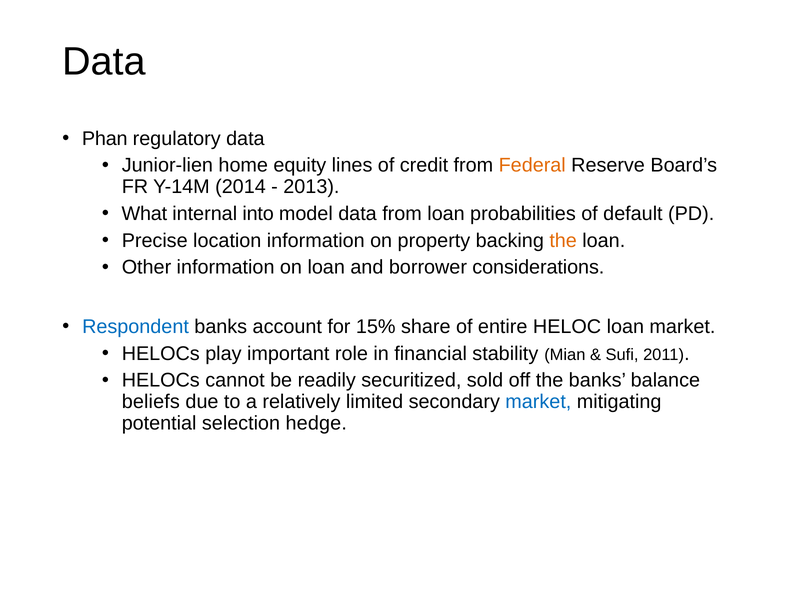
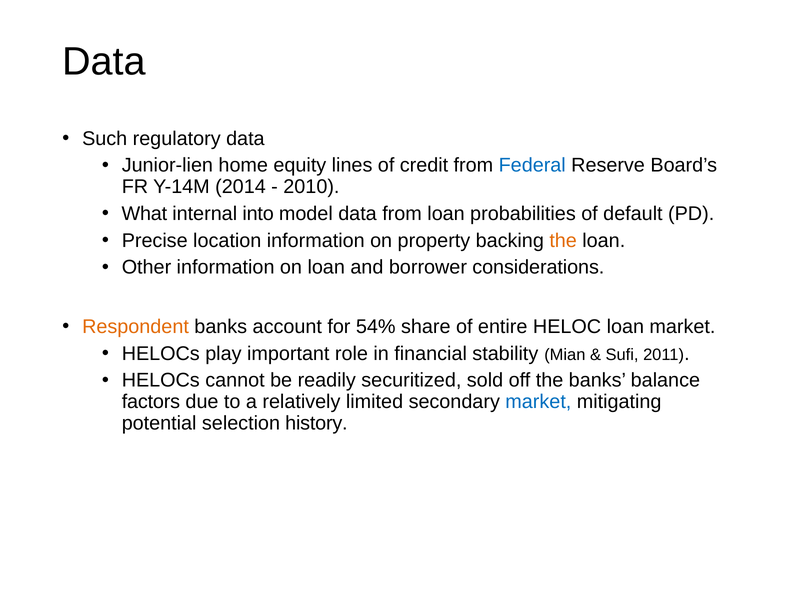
Phan: Phan -> Such (105, 139)
Federal colour: orange -> blue (532, 165)
2013: 2013 -> 2010 (311, 187)
Respondent colour: blue -> orange (136, 327)
15%: 15% -> 54% (376, 327)
beliefs: beliefs -> factors (151, 402)
hedge: hedge -> history (316, 423)
